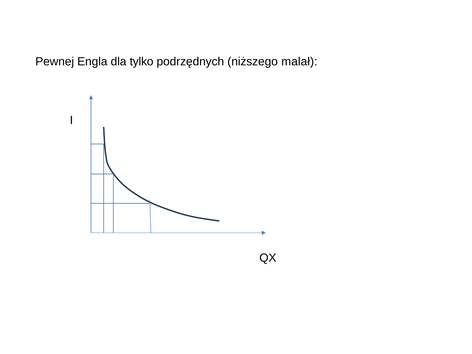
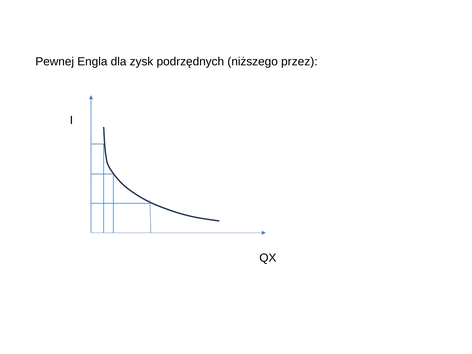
tylko: tylko -> zysk (142, 62)
malał: malał -> przez (299, 62)
